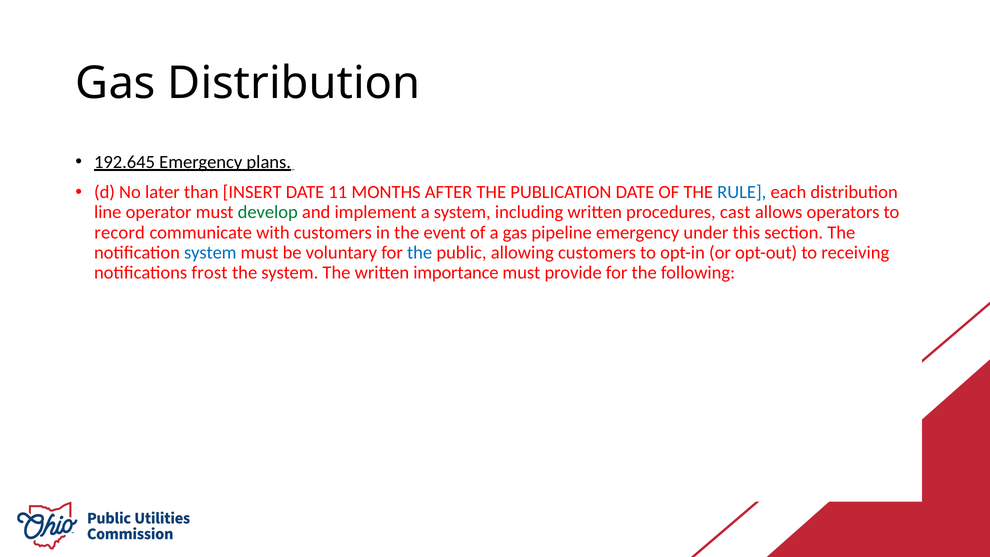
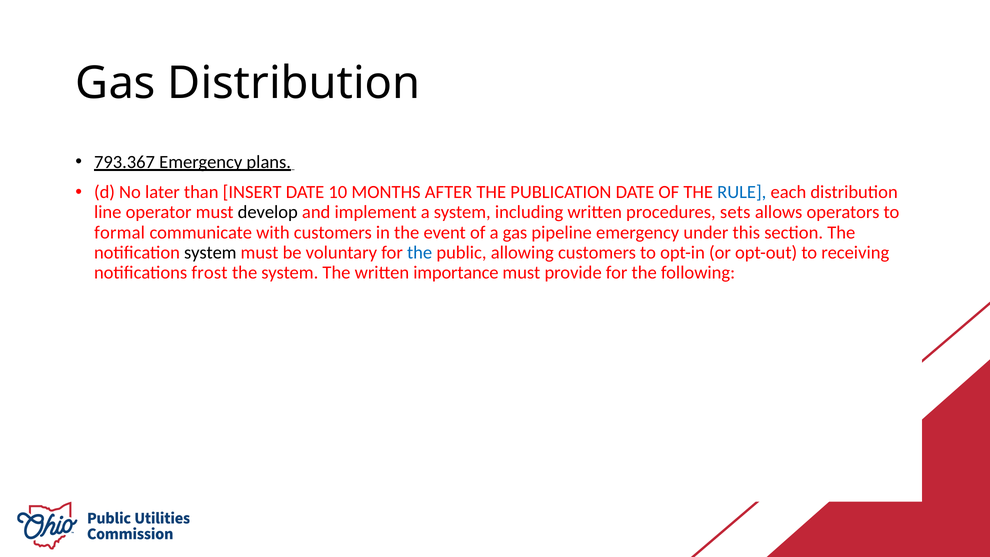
192.645: 192.645 -> 793.367 (125, 162)
11: 11 -> 10 (338, 192)
develop colour: green -> black (268, 212)
cast: cast -> sets (735, 212)
record: record -> formal (120, 232)
system colour: blue -> black (210, 252)
